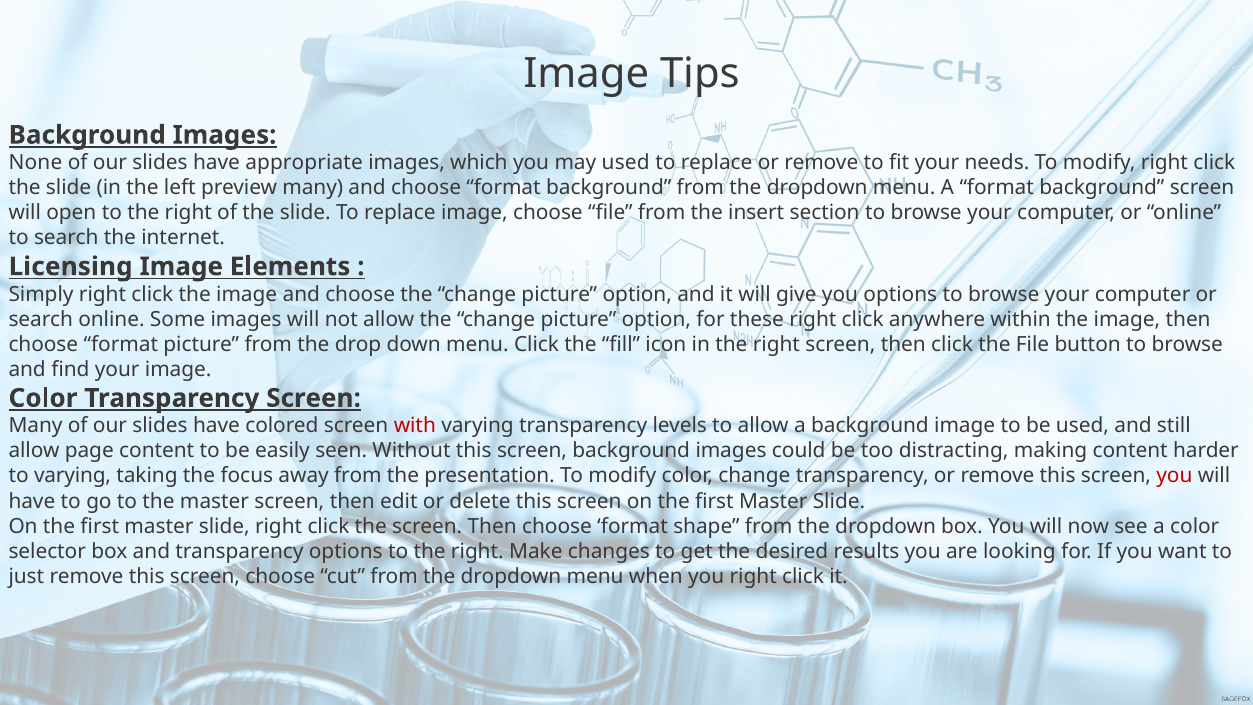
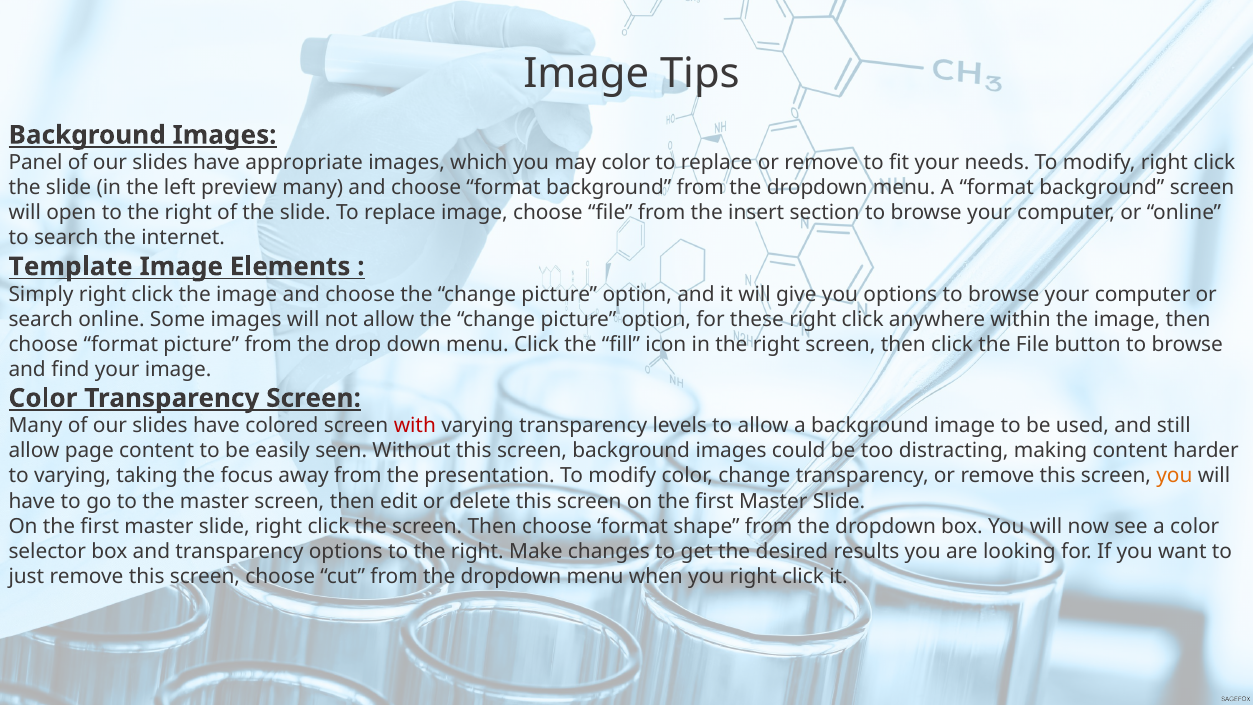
None: None -> Panel (36, 163)
may used: used -> color (626, 163)
Licensing: Licensing -> Template (71, 267)
you colour: red -> orange (1174, 476)
